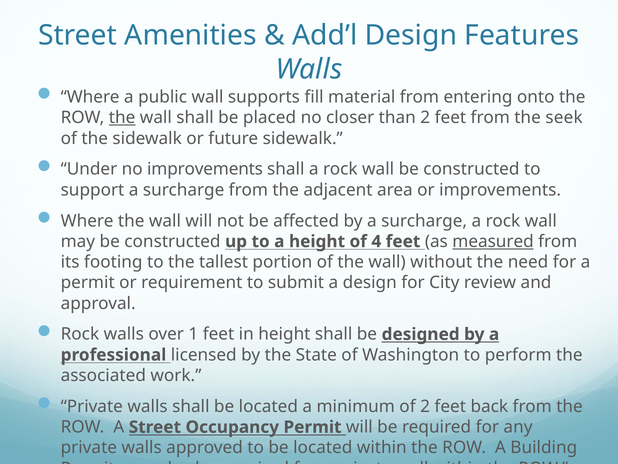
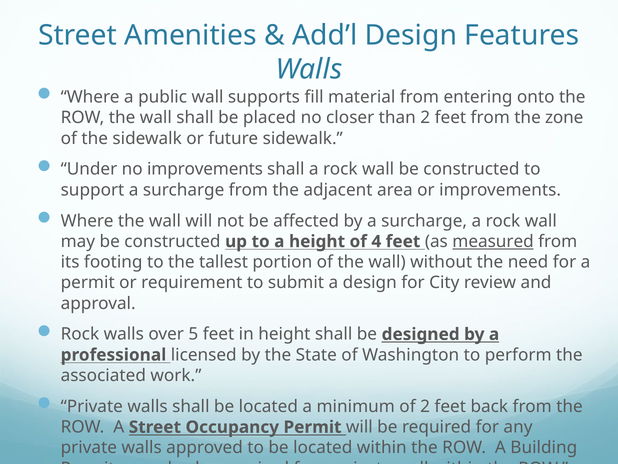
the underline: present -> none (122, 118)
seek: seek -> zone (564, 118)
1: 1 -> 5 (193, 334)
